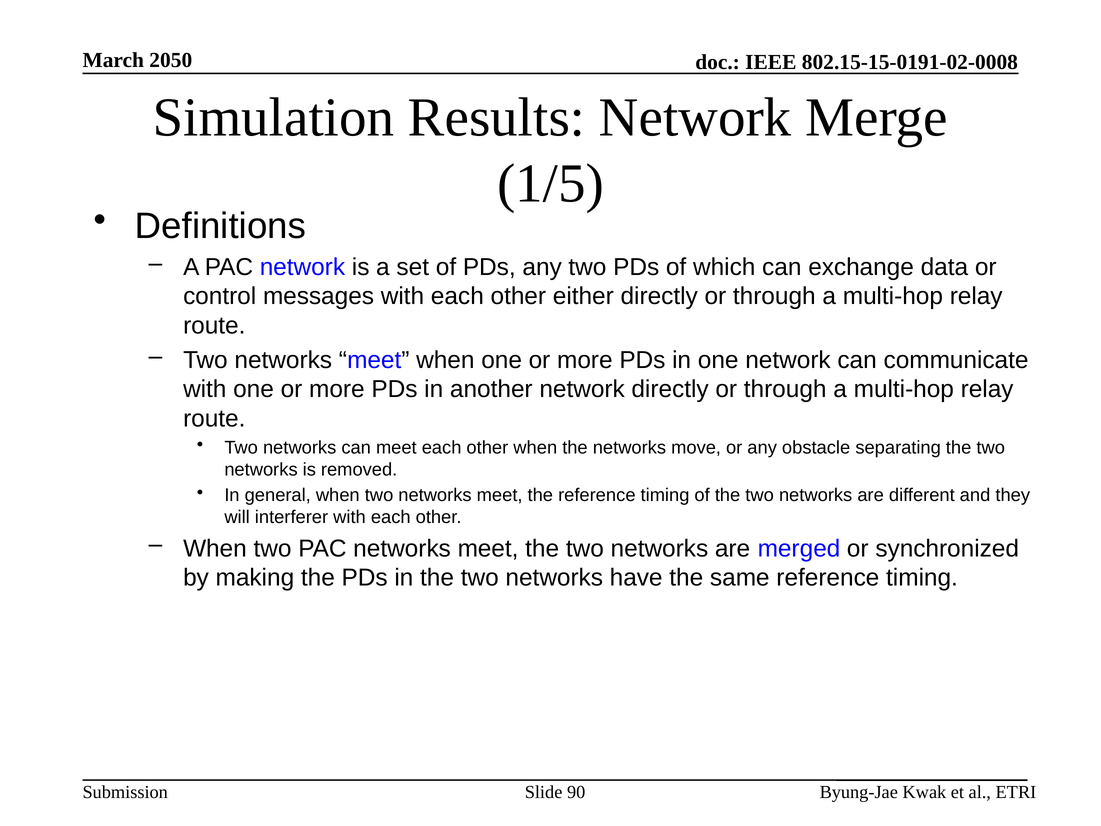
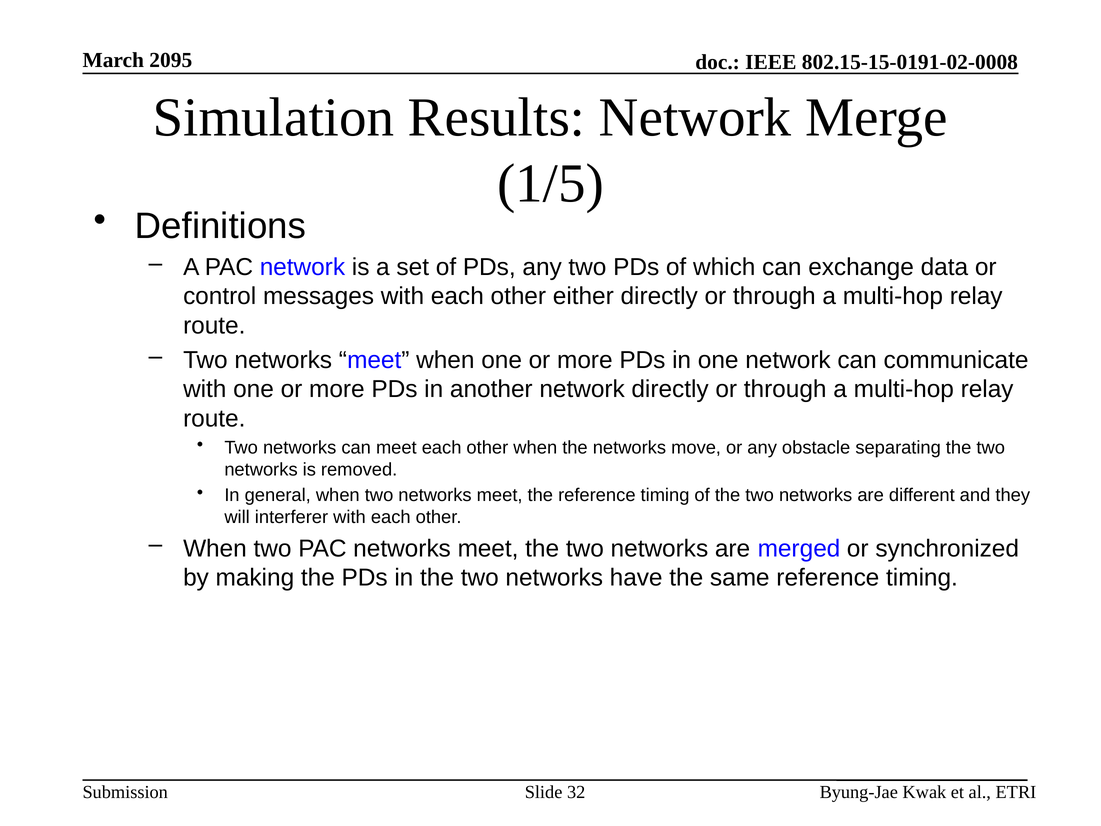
2050: 2050 -> 2095 (171, 60)
90: 90 -> 32 (576, 792)
